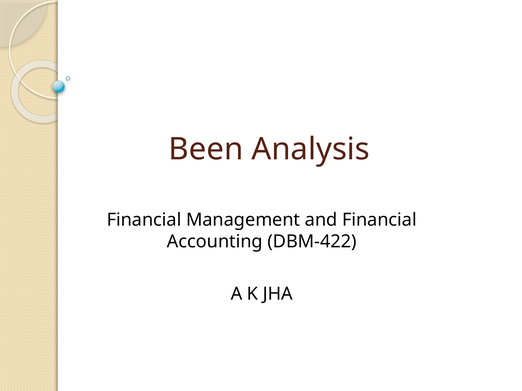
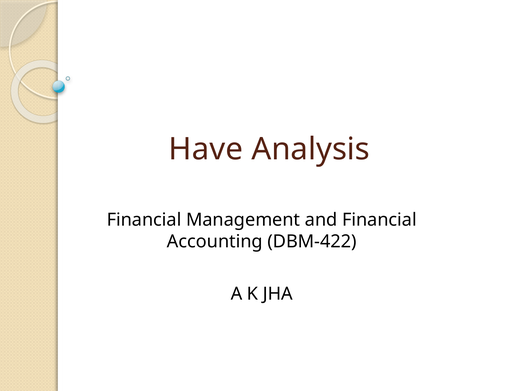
Been: Been -> Have (206, 150)
